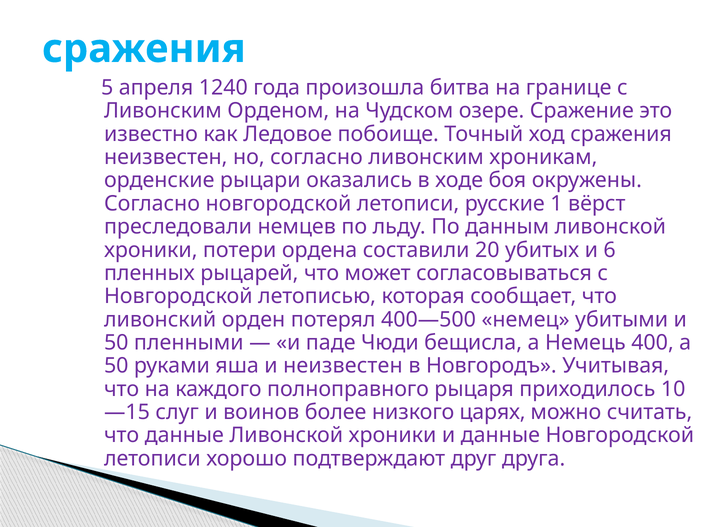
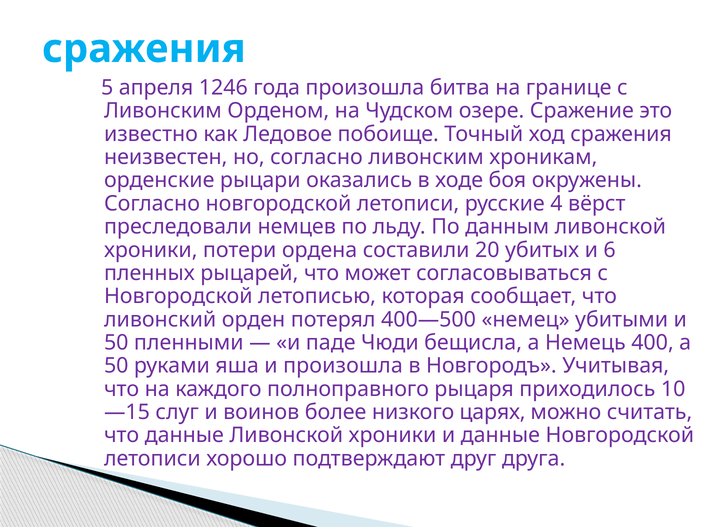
1240: 1240 -> 1246 (223, 88)
1: 1 -> 4 (556, 203)
и неизвестен: неизвестен -> произошла (343, 366)
